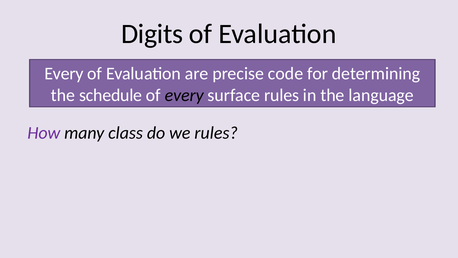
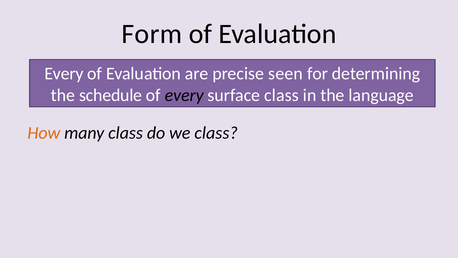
Digits: Digits -> Form (152, 34)
code: code -> seen (286, 74)
surface rules: rules -> class (281, 95)
How colour: purple -> orange (44, 133)
we rules: rules -> class (216, 133)
